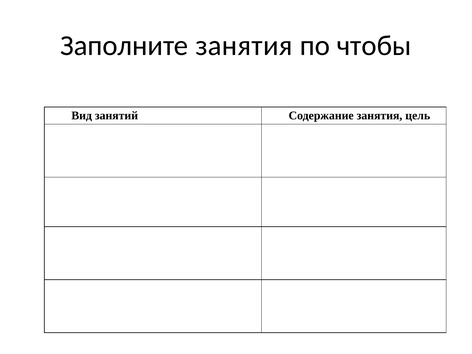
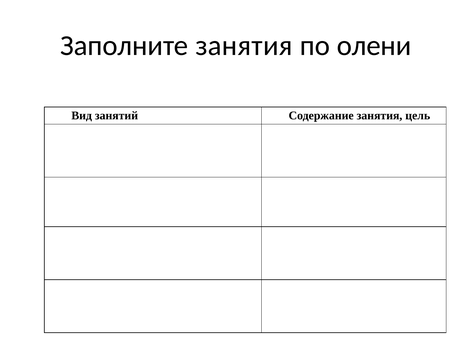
чтобы: чтобы -> олени (374, 46)
